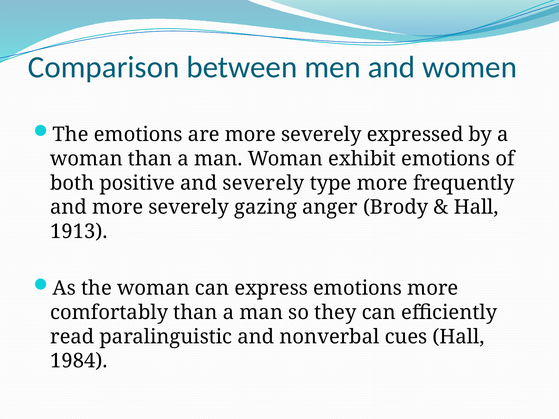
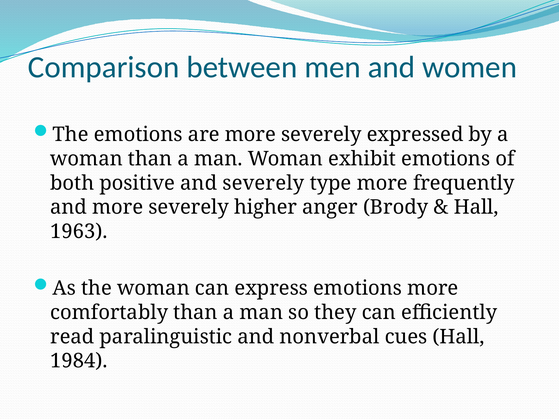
gazing: gazing -> higher (266, 207)
1913: 1913 -> 1963 (79, 232)
